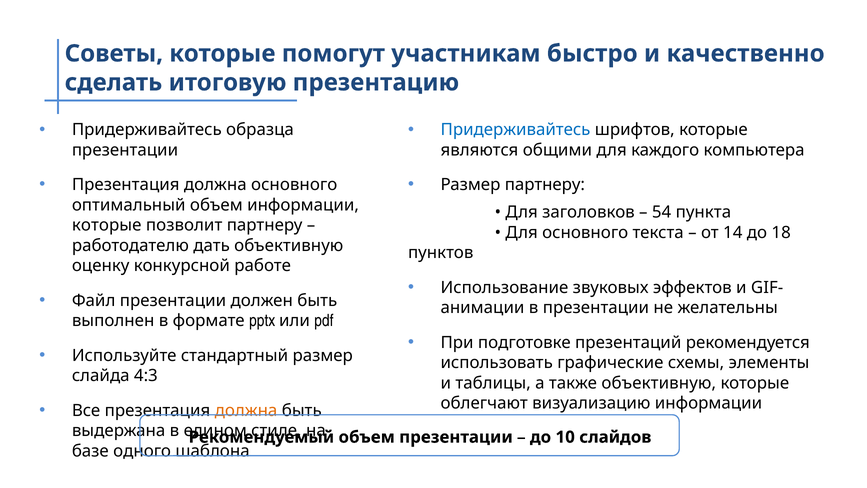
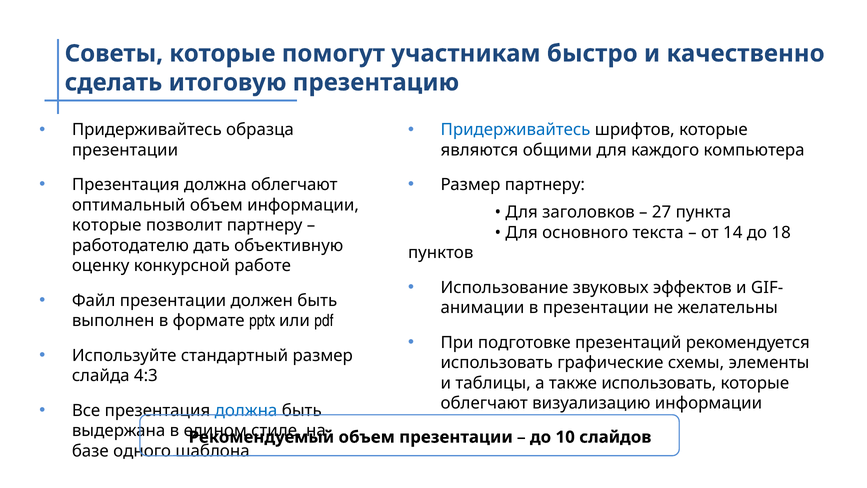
должна основного: основного -> облегчают (294, 185)
54: 54 -> 27 (662, 212)
также объективную: объективную -> использовать (659, 383)
должна colour: orange -> blue (246, 410)
